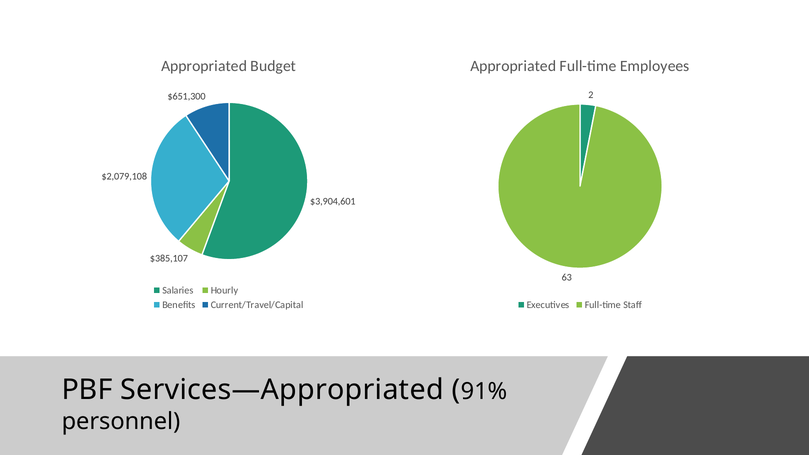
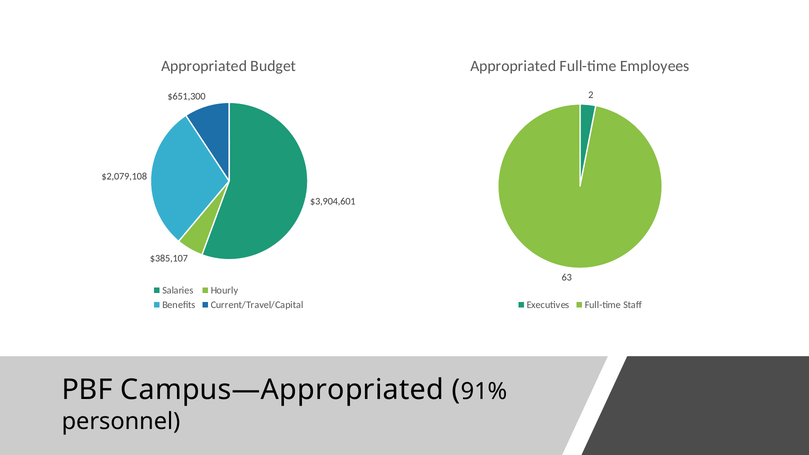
Services—Appropriated: Services—Appropriated -> Campus—Appropriated (282, 390)
